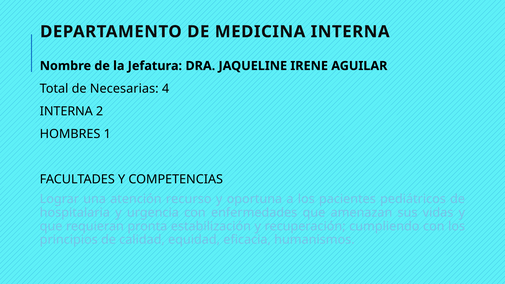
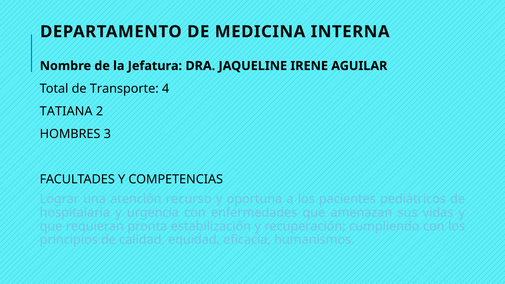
Necesarias: Necesarias -> Transporte (124, 89)
INTERNA: INTERNA -> TATIANA (66, 111)
1: 1 -> 3 (107, 134)
